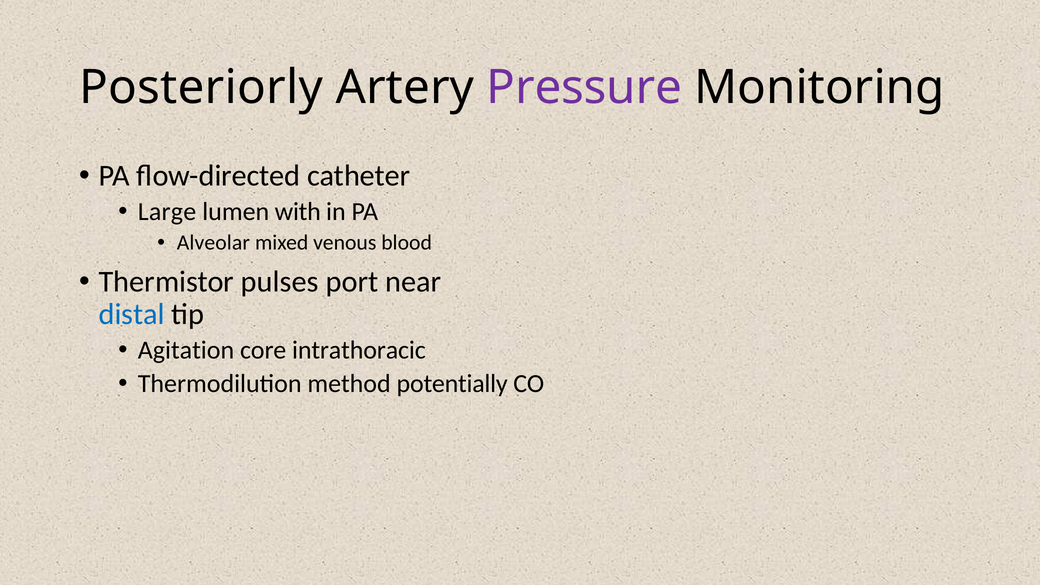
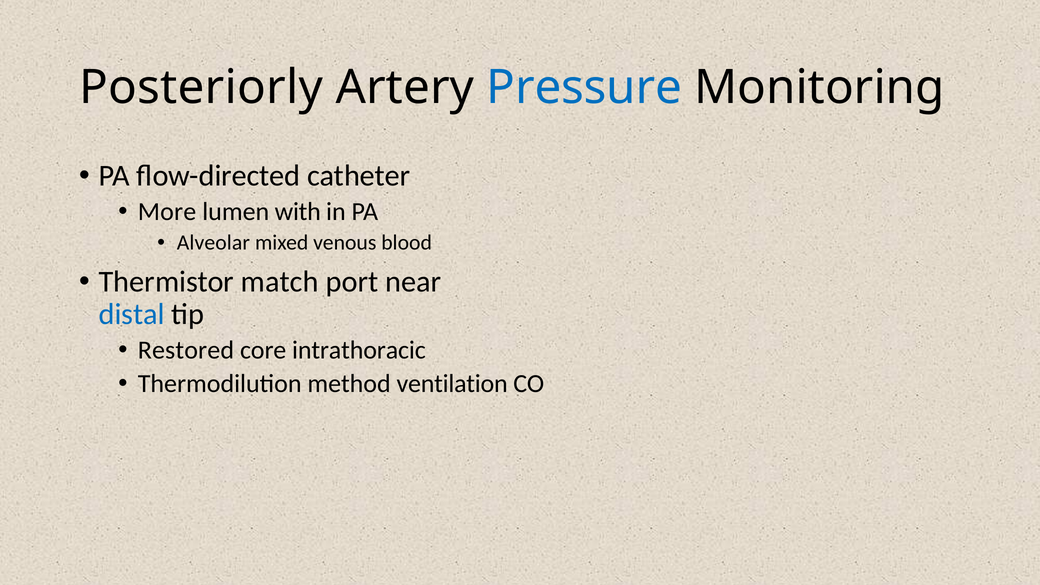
Pressure colour: purple -> blue (584, 87)
Large: Large -> More (167, 212)
pulses: pulses -> match (280, 282)
Agitation: Agitation -> Restored (186, 350)
potentially: potentially -> ventilation (452, 384)
